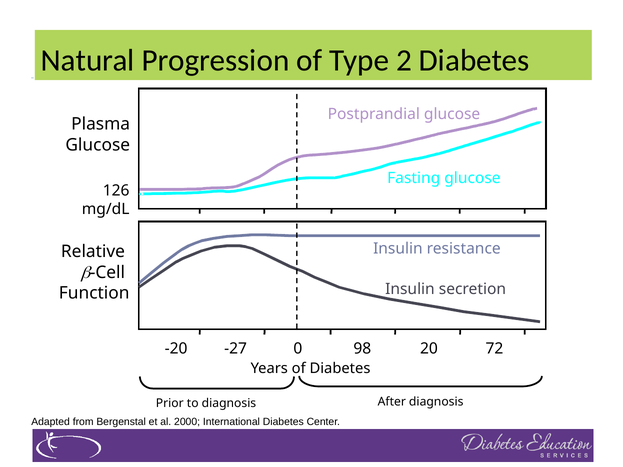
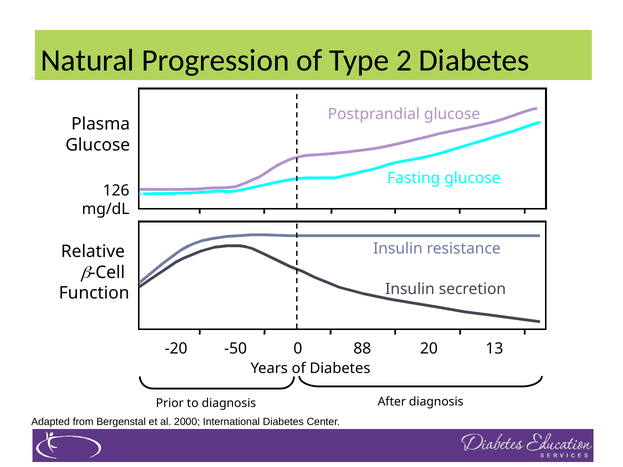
-27: -27 -> -50 (236, 349)
98: 98 -> 88 (362, 349)
72: 72 -> 13 (494, 349)
